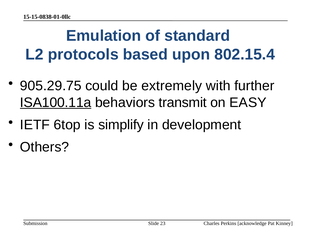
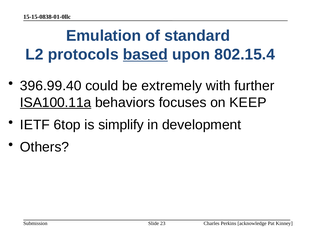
based underline: none -> present (145, 54)
905.29.75: 905.29.75 -> 396.99.40 (51, 86)
transmit: transmit -> focuses (183, 103)
EASY: EASY -> KEEP (248, 103)
